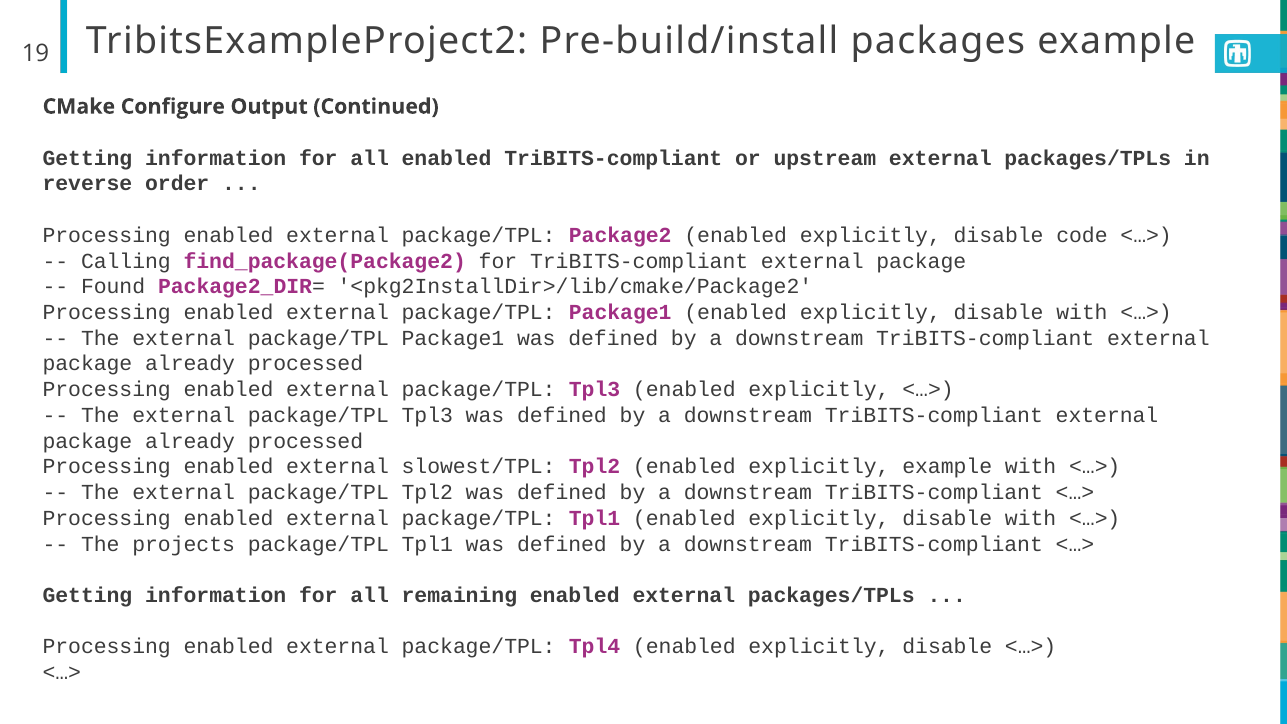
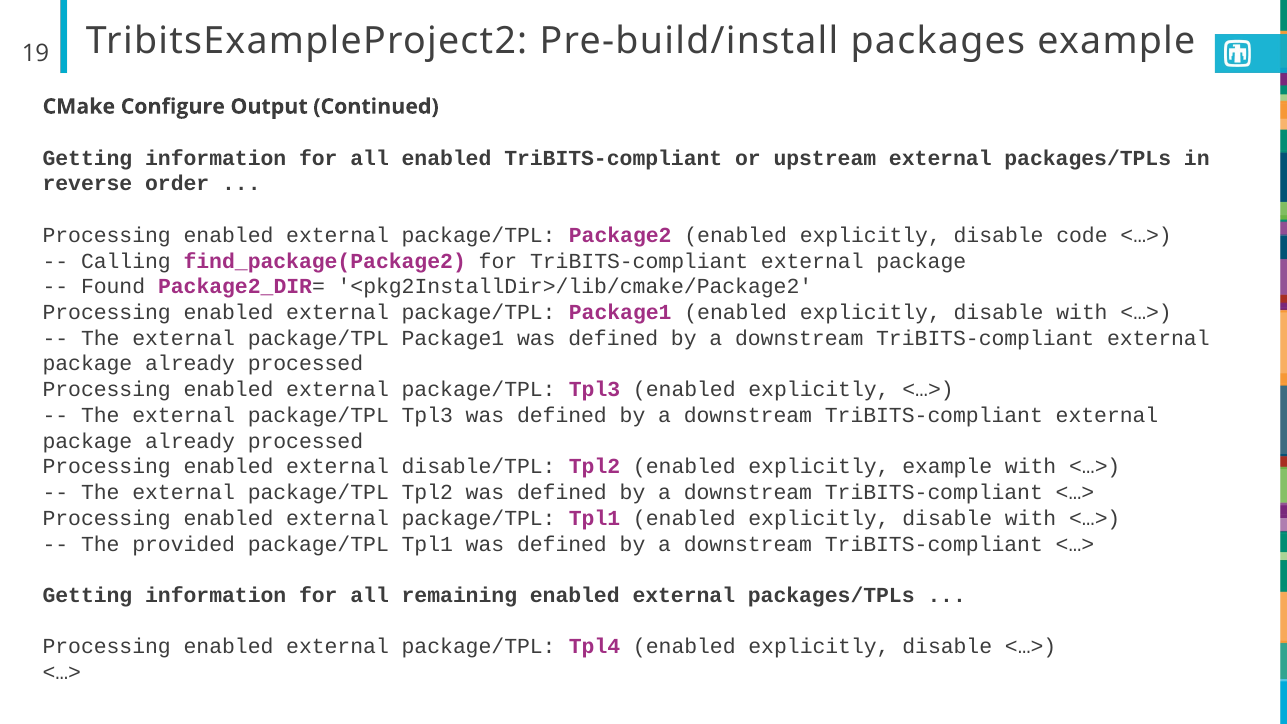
slowest/TPL: slowest/TPL -> disable/TPL (479, 467)
projects: projects -> provided (184, 544)
